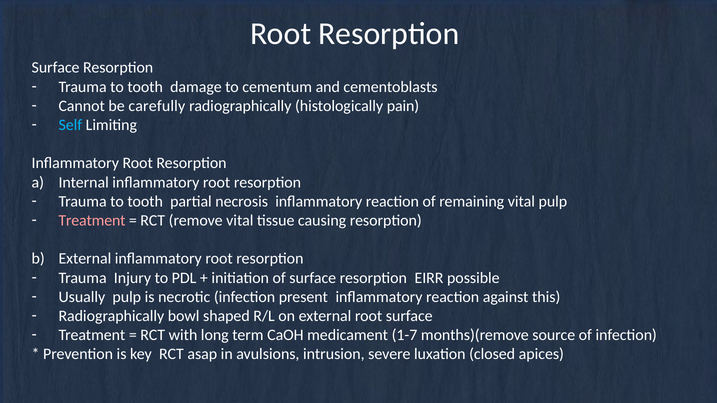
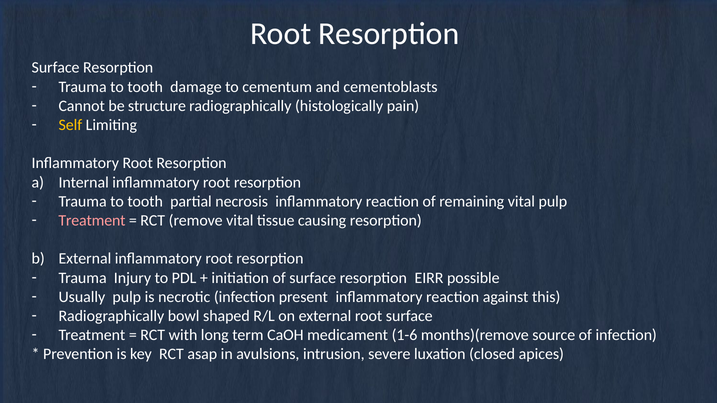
carefully: carefully -> structure (157, 106)
Self colour: light blue -> yellow (70, 125)
1-7: 1-7 -> 1-6 (405, 335)
